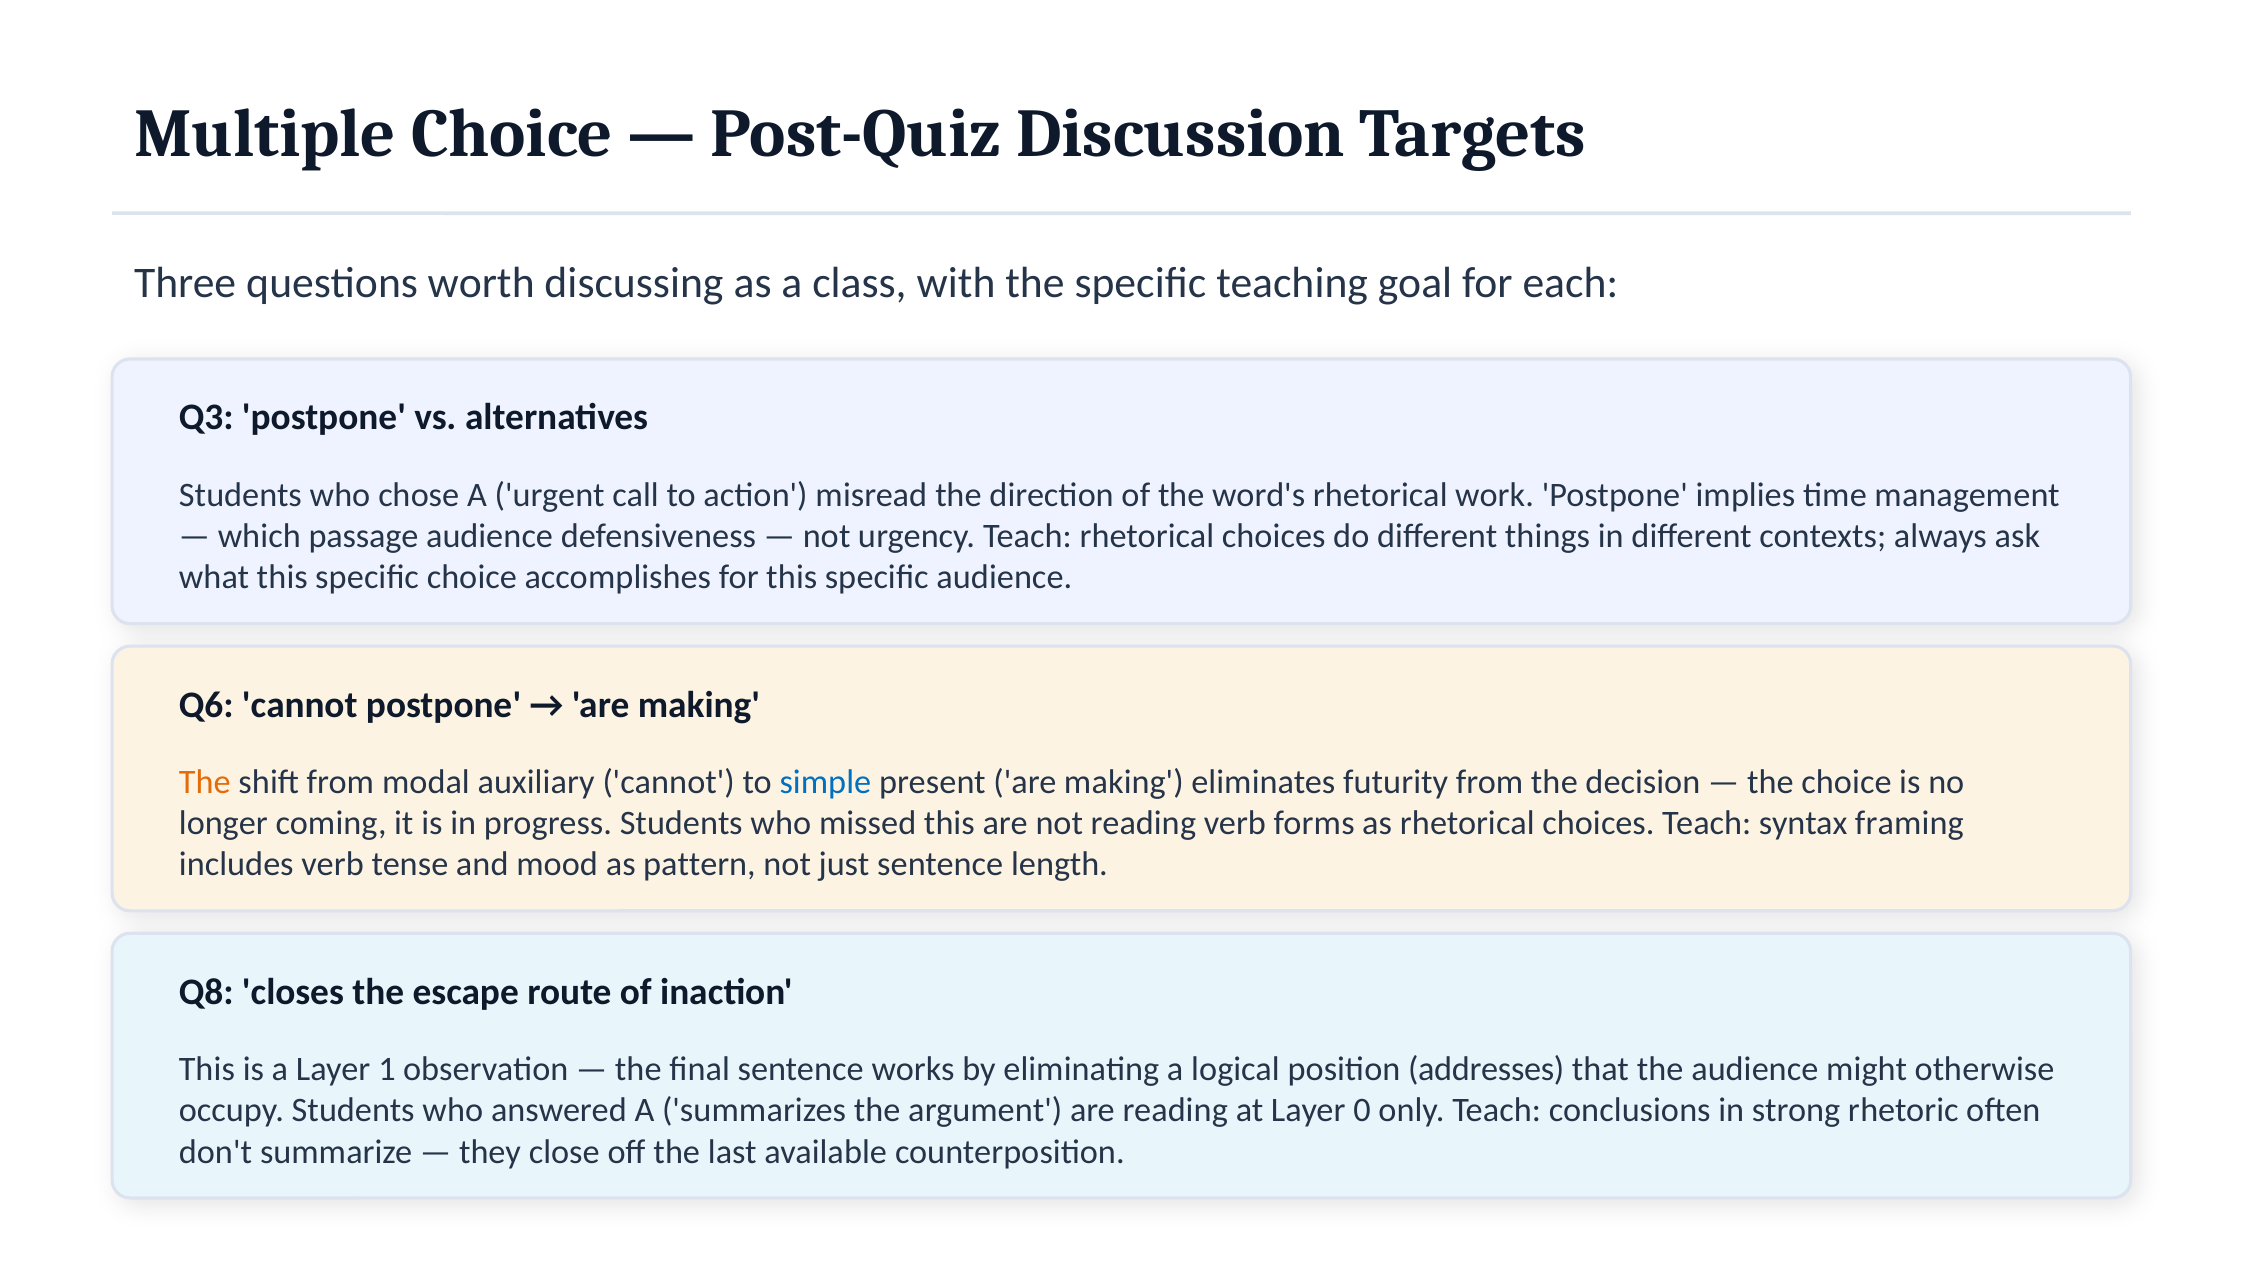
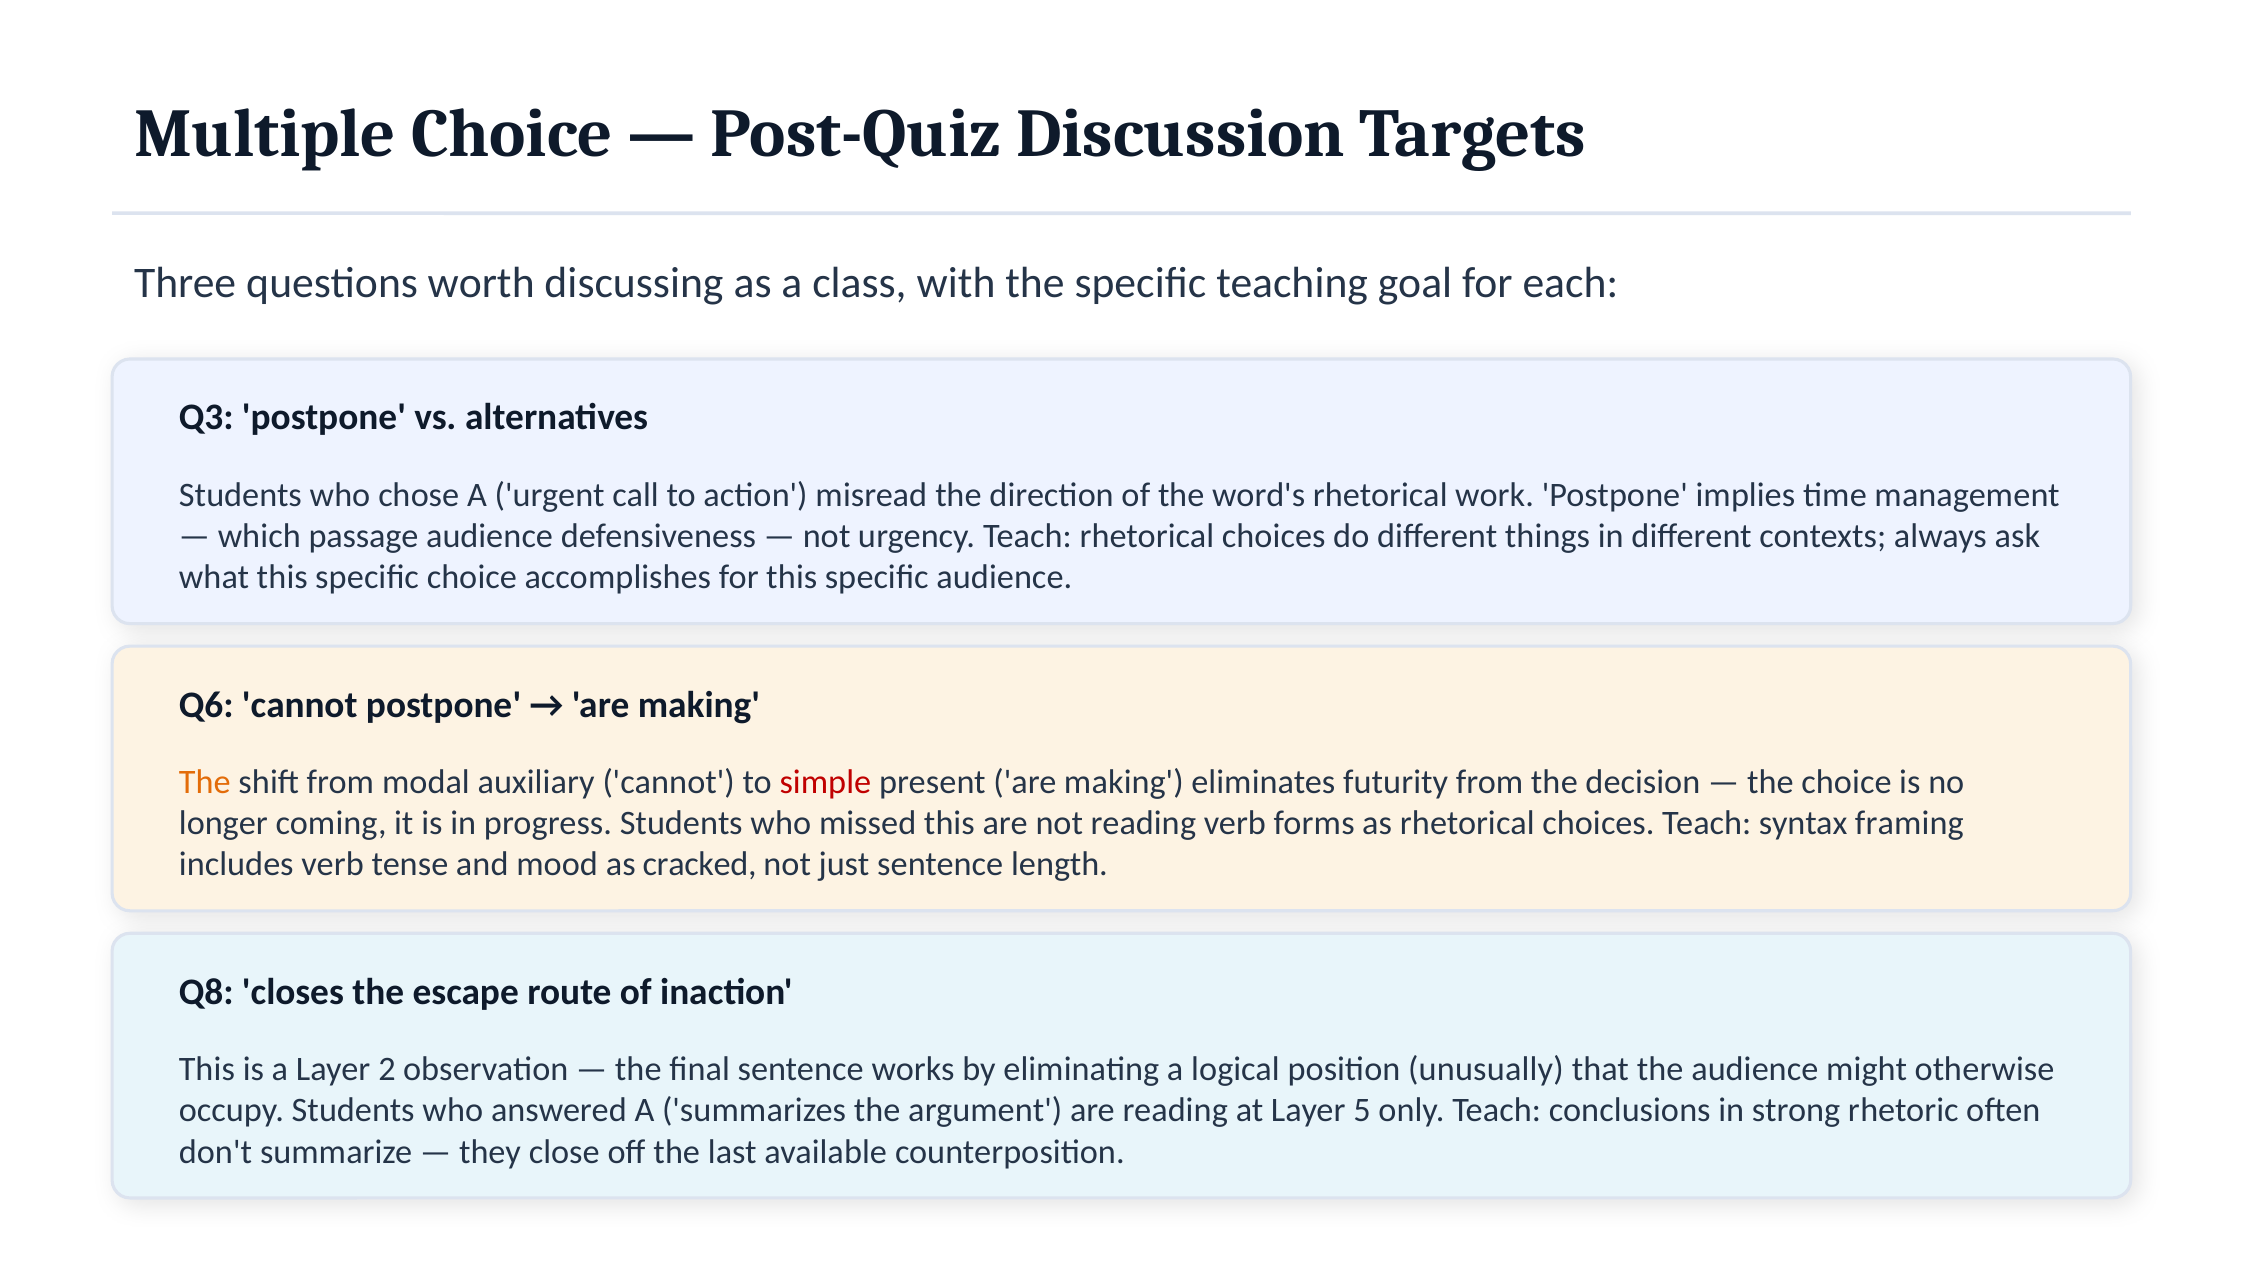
simple colour: blue -> red (825, 782)
pattern: pattern -> cracked (700, 864)
1: 1 -> 2 (387, 1069)
addresses: addresses -> unusually (1486, 1069)
0: 0 -> 5 (1362, 1110)
